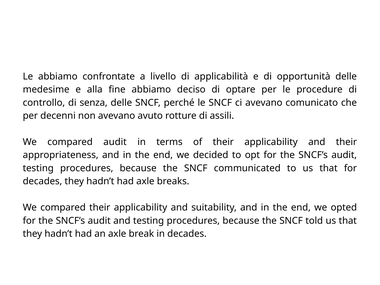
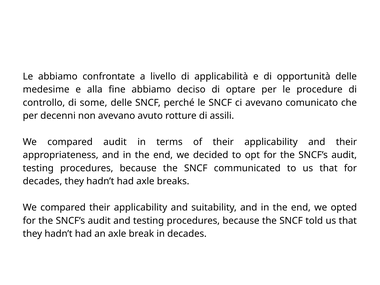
senza: senza -> some (94, 103)
